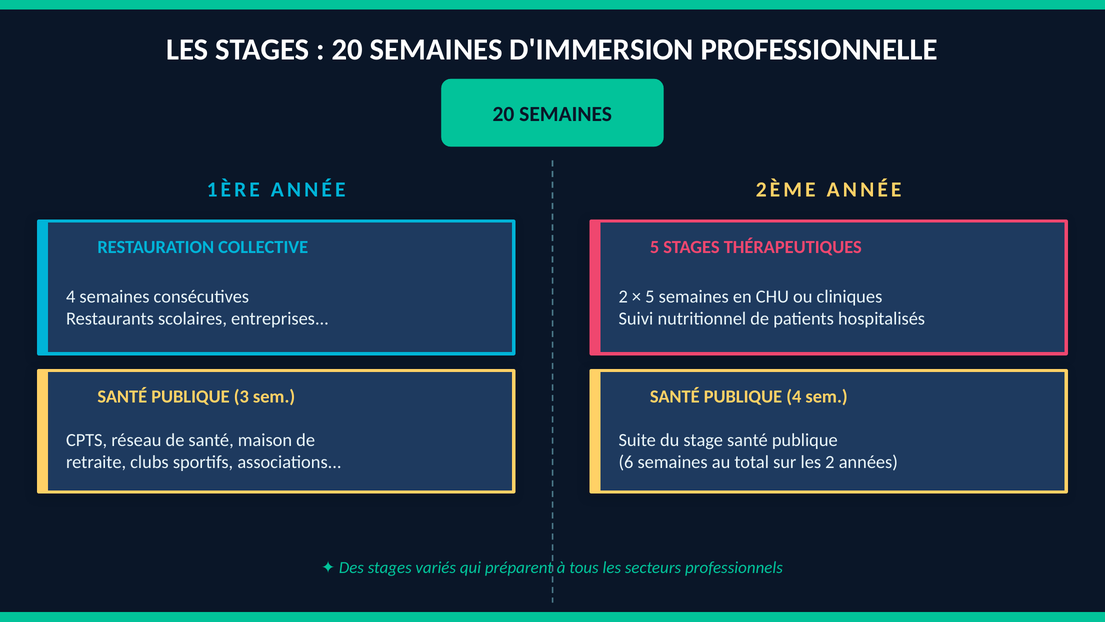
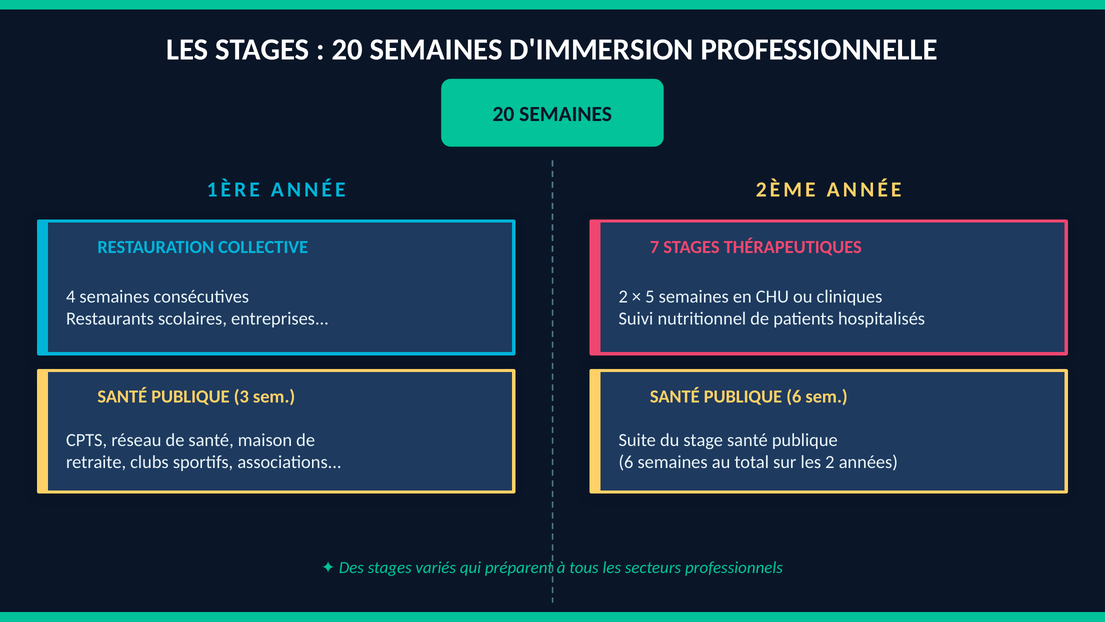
5: 5 -> 7 (655, 247)
4: 4 -> 6 (794, 396)
